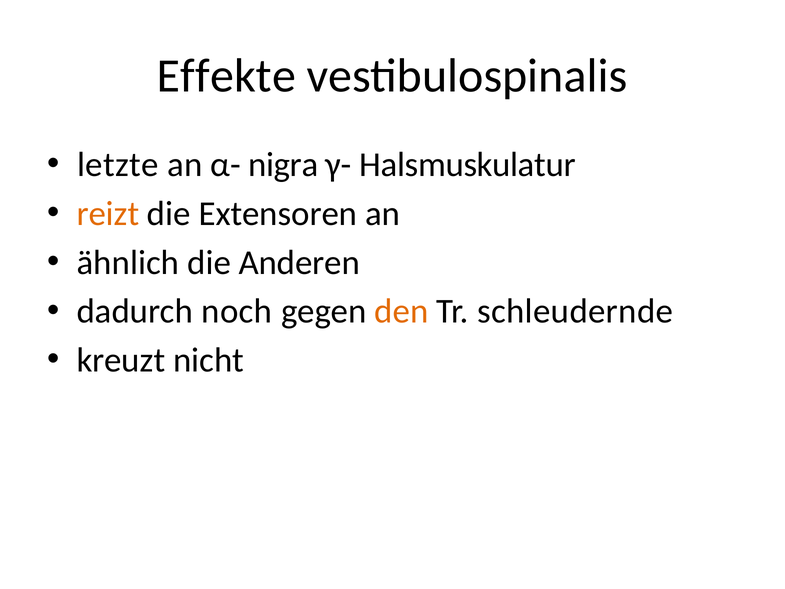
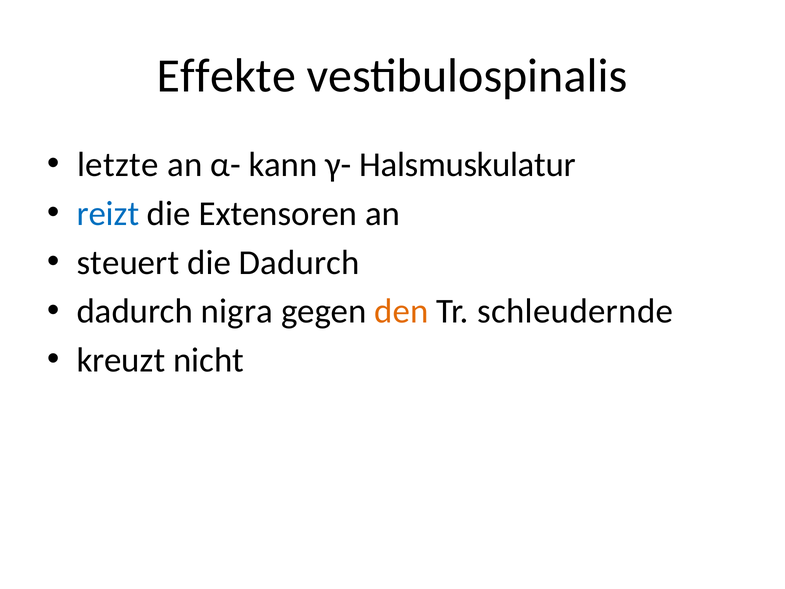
nigra: nigra -> kann (283, 165)
reizt colour: orange -> blue (108, 214)
ähnlich: ähnlich -> steuert (128, 262)
die Anderen: Anderen -> Dadurch (299, 262)
noch: noch -> nigra (237, 311)
